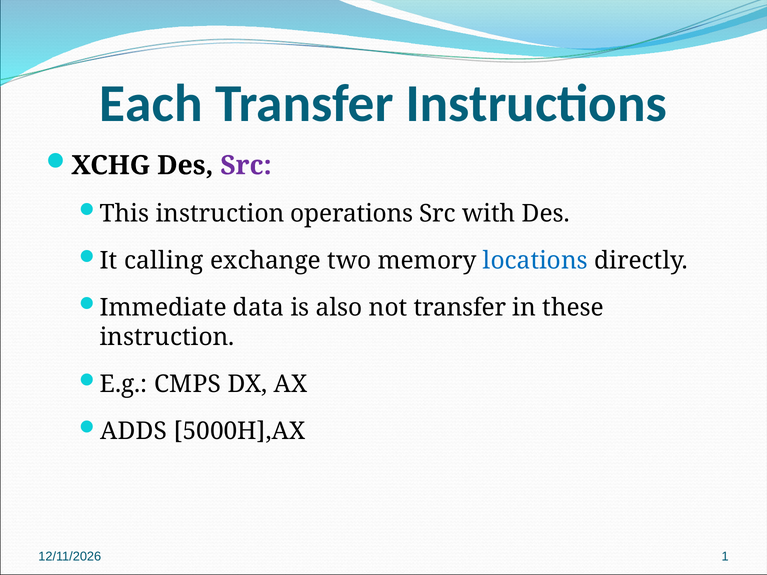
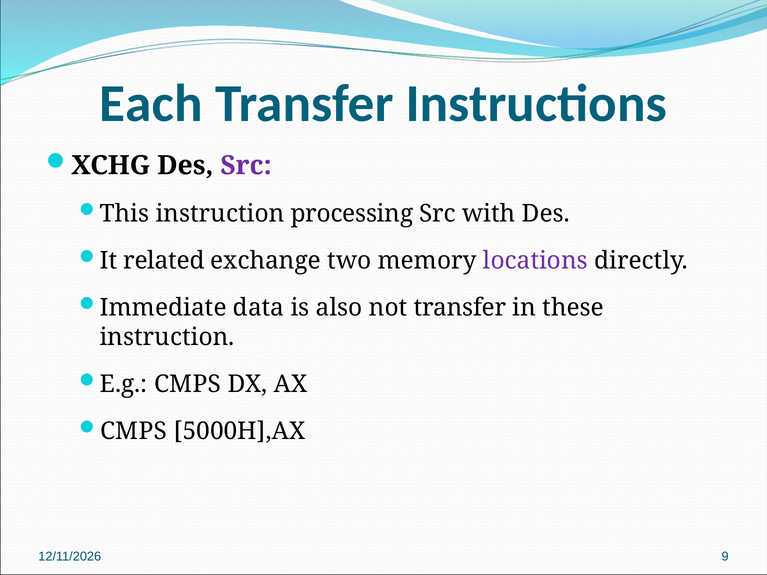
operations: operations -> processing (352, 214)
calling: calling -> related (164, 261)
locations colour: blue -> purple (535, 261)
ADDS: ADDS -> CMPS (134, 431)
1: 1 -> 9 (725, 557)
